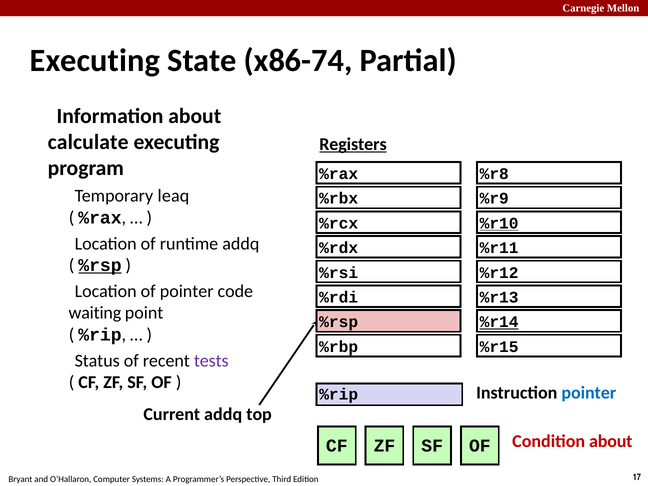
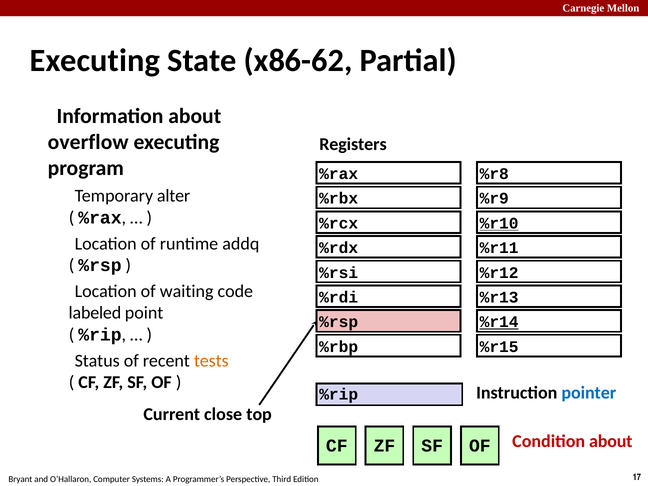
x86-74: x86-74 -> x86-62 (298, 61)
calculate: calculate -> overflow (88, 142)
Registers underline: present -> none (353, 144)
leaq: leaq -> alter (174, 196)
%rsp underline: present -> none (100, 265)
of pointer: pointer -> waiting (187, 291)
waiting: waiting -> labeled (95, 313)
tests colour: purple -> orange (211, 361)
Current addq: addq -> close (223, 414)
